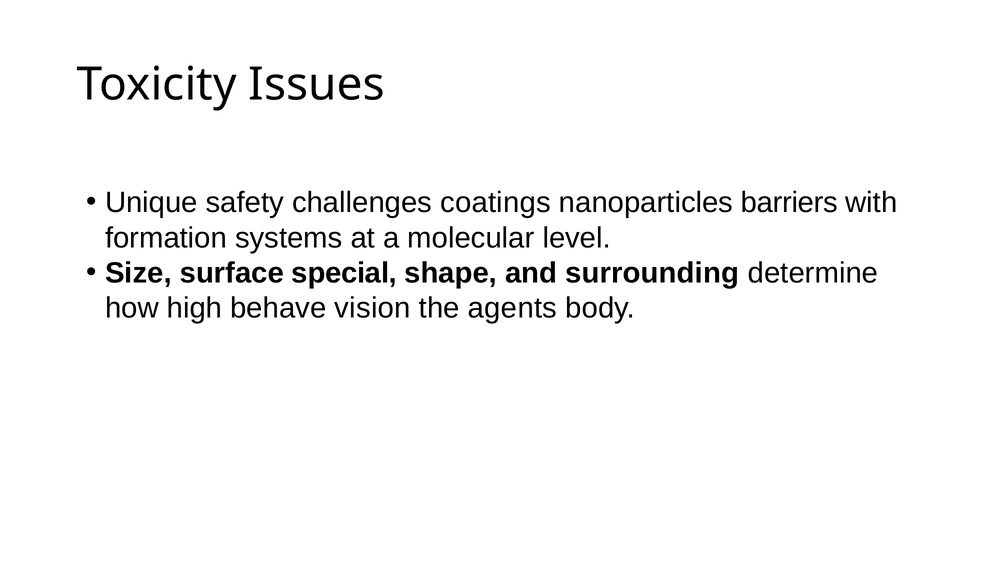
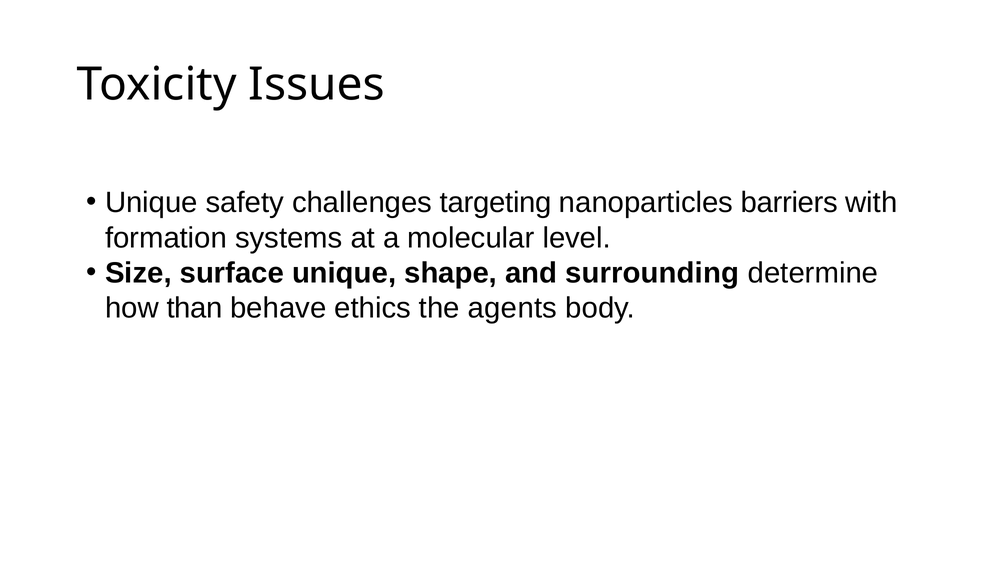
coatings: coatings -> targeting (496, 203)
surface special: special -> unique (344, 273)
high: high -> than (195, 308)
vision: vision -> ethics (373, 308)
